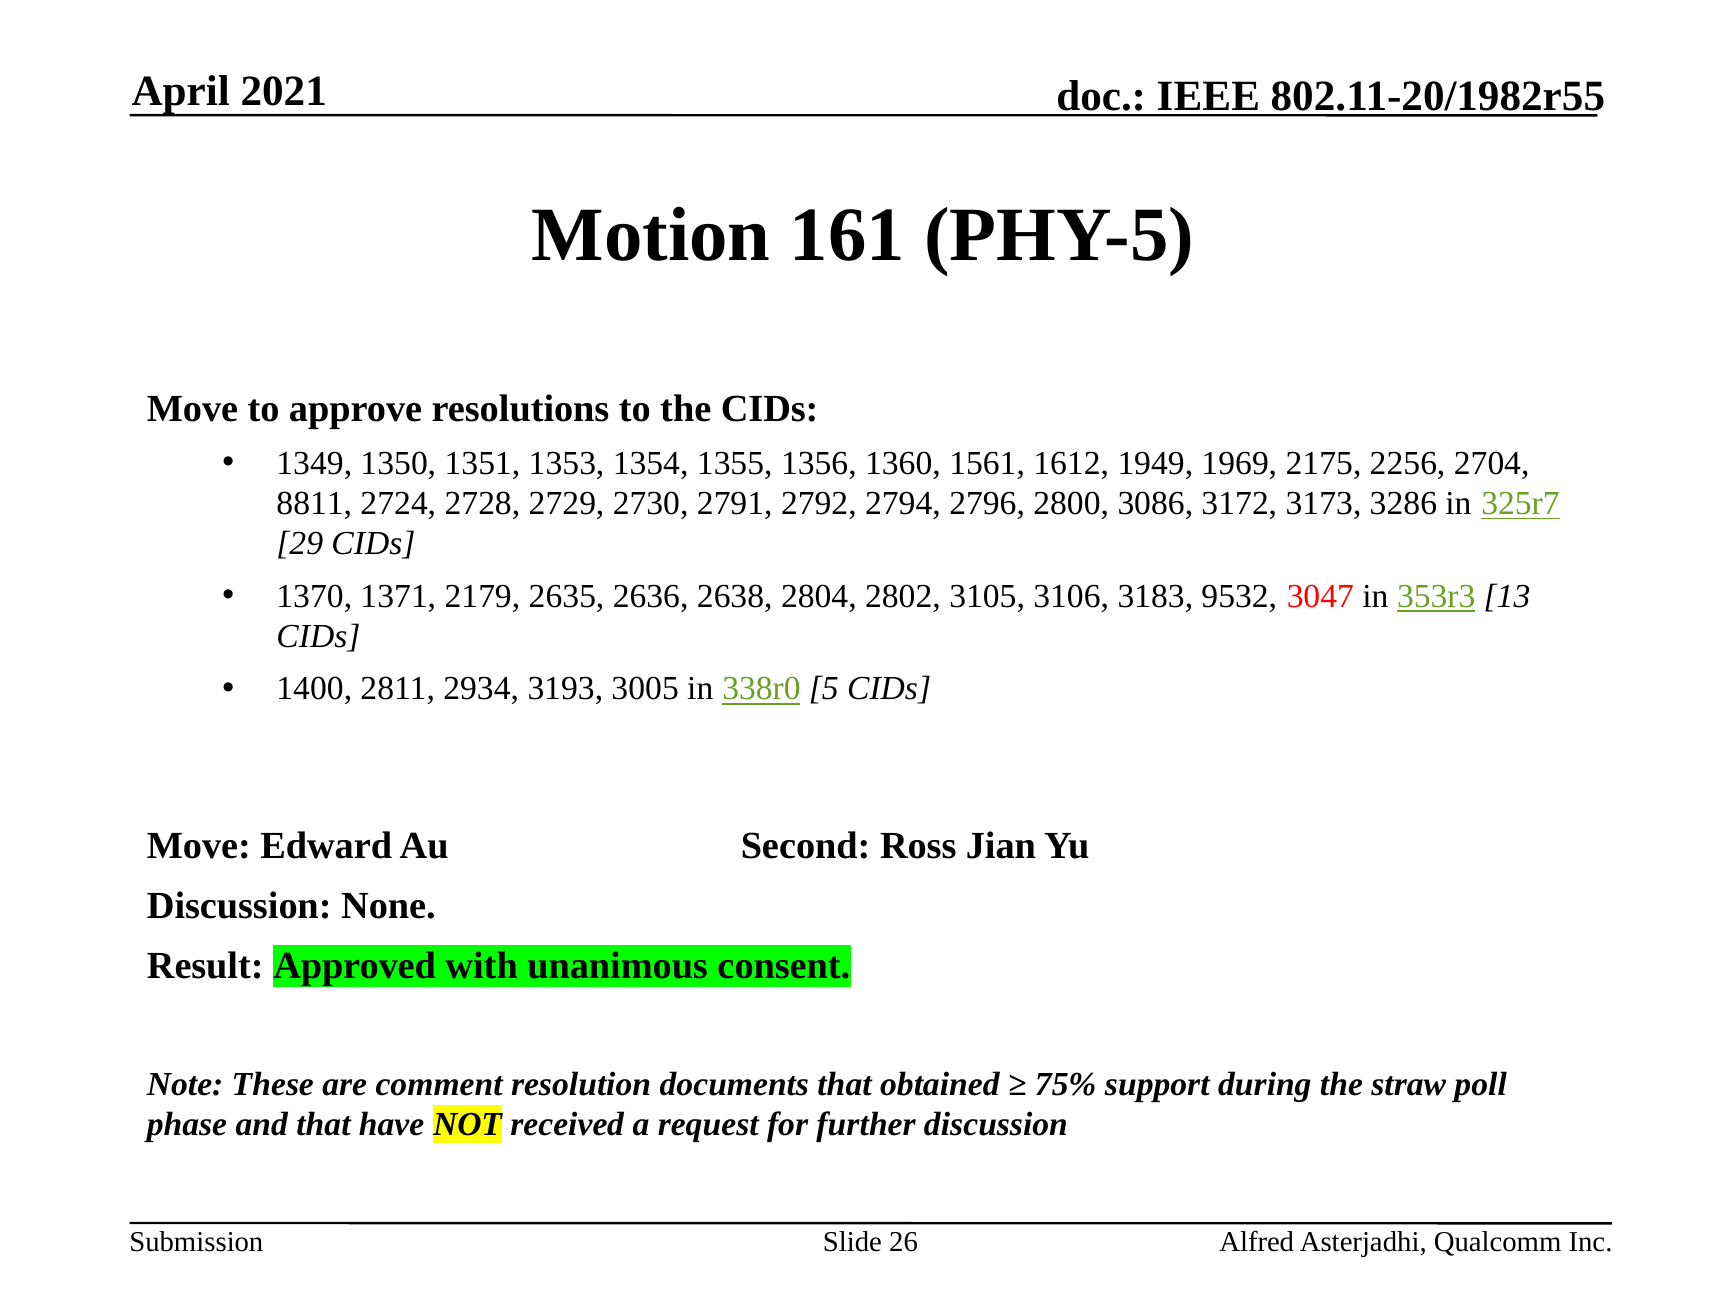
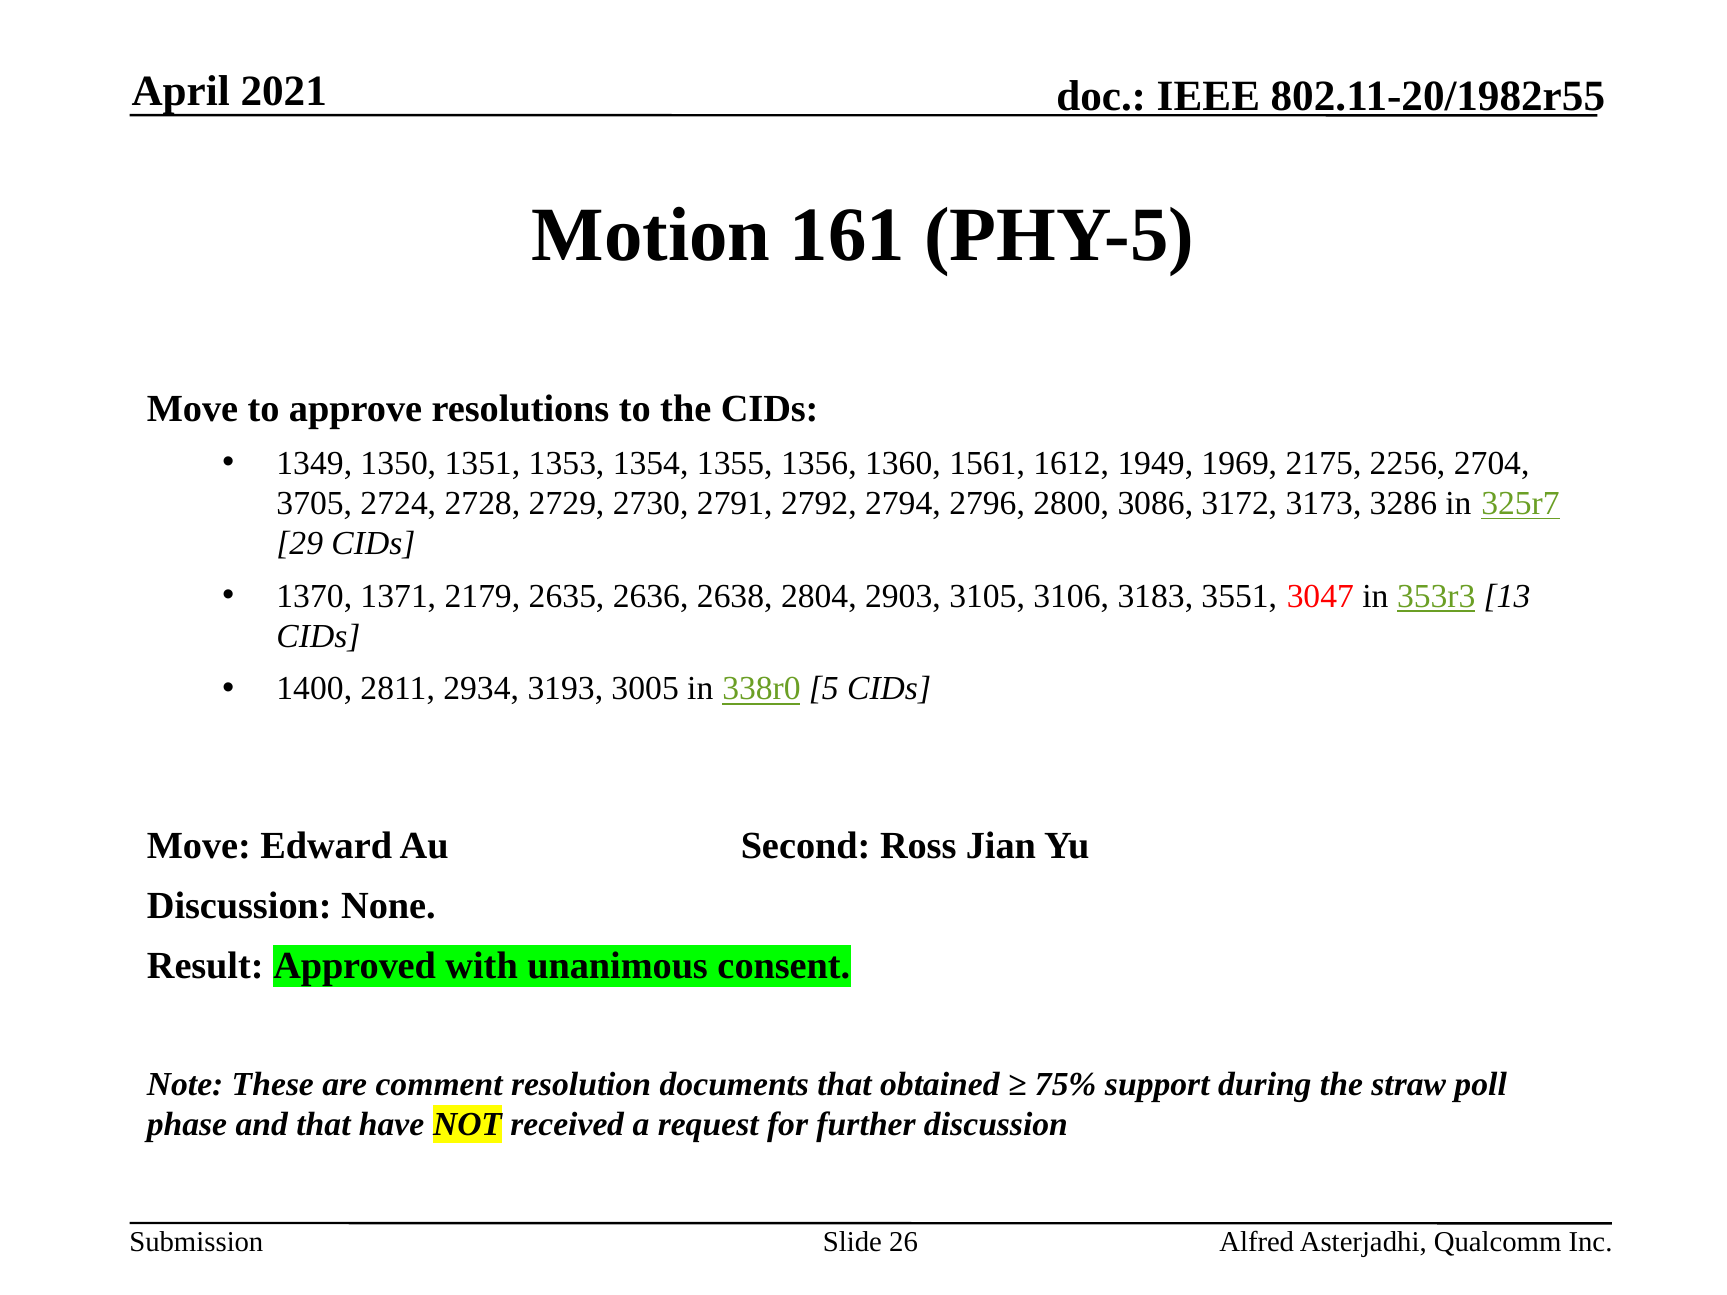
8811: 8811 -> 3705 (314, 504)
2802: 2802 -> 2903 (903, 596)
9532: 9532 -> 3551 (1239, 596)
